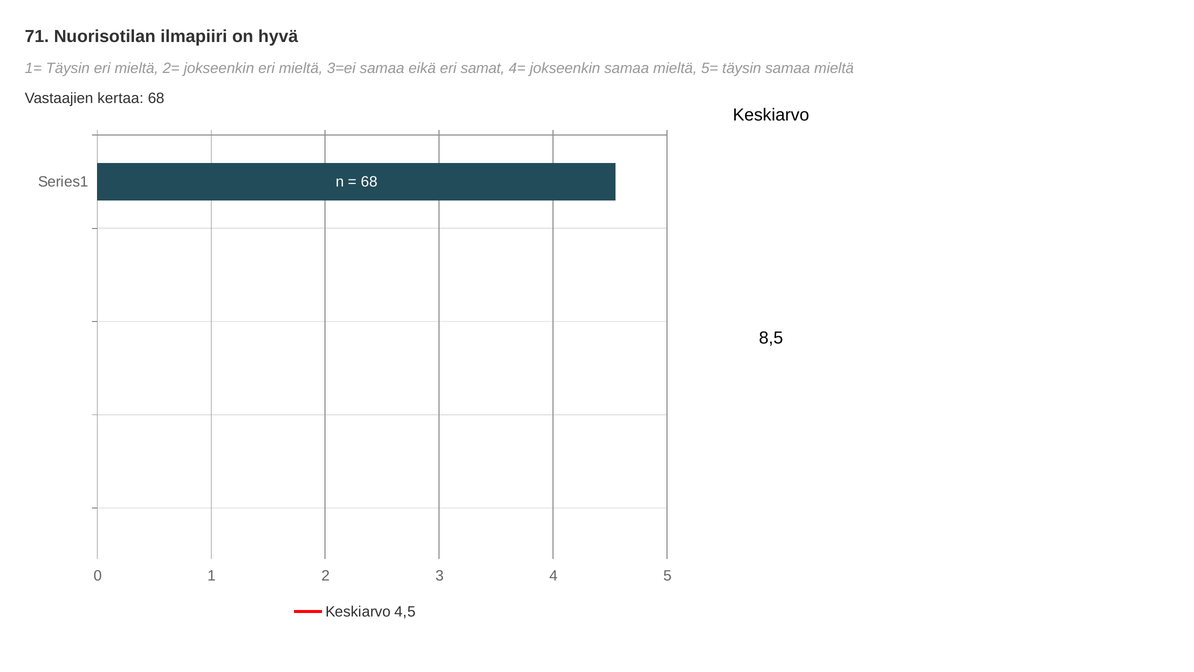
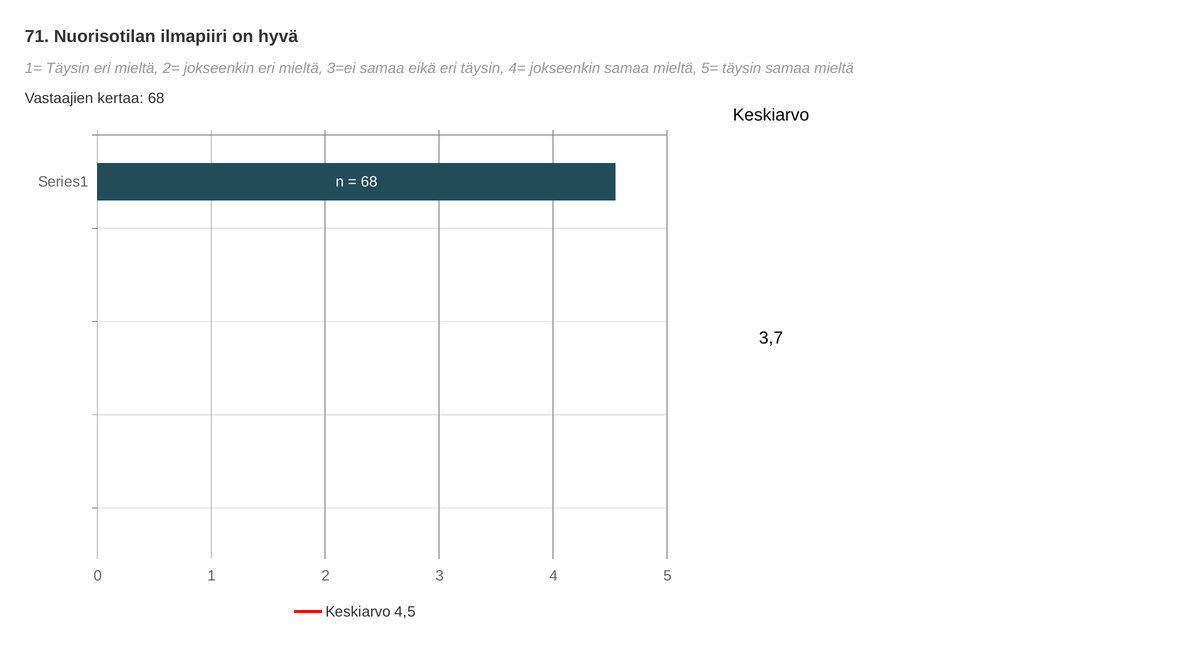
eri samat: samat -> täysin (483, 68)
8,5: 8,5 -> 3,7 (771, 338)
